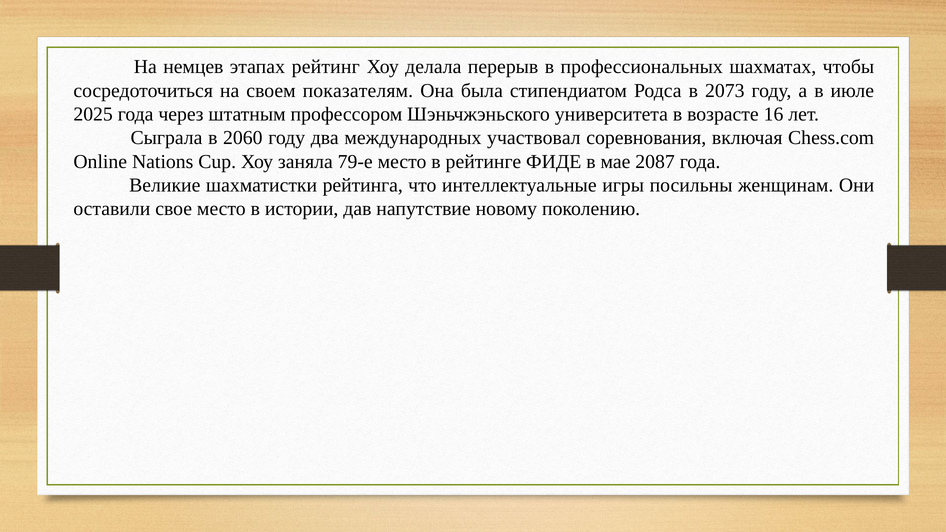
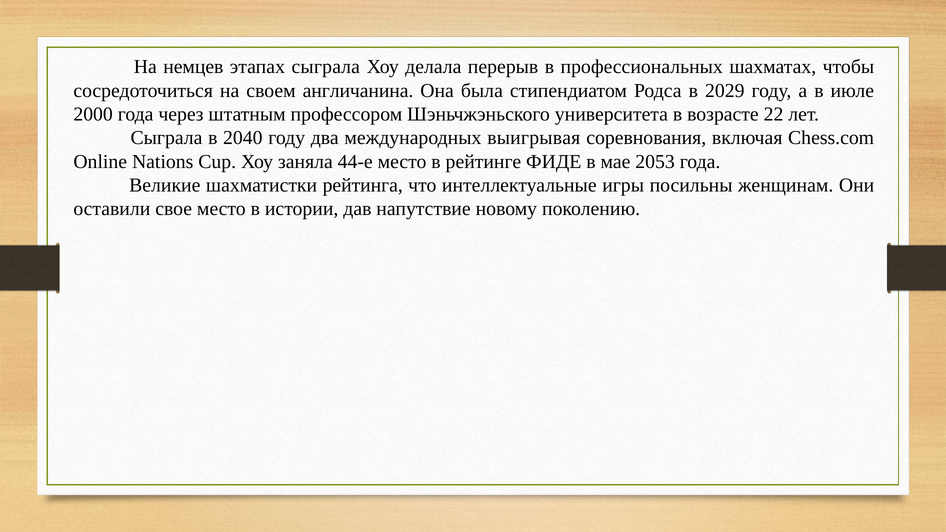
этапах рейтинг: рейтинг -> сыграла (326, 67)
показателям: показателям -> англичанина (358, 91)
2073: 2073 -> 2029 (725, 91)
2025: 2025 -> 2000 (93, 114)
16: 16 -> 22 (774, 114)
2060: 2060 -> 2040 (243, 138)
участвовал: участвовал -> выигрывая (534, 138)
79-е: 79-е -> 44-е (355, 162)
2087: 2087 -> 2053 (655, 162)
